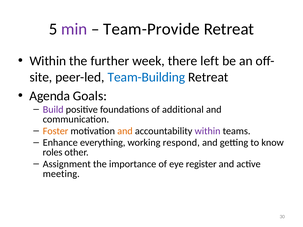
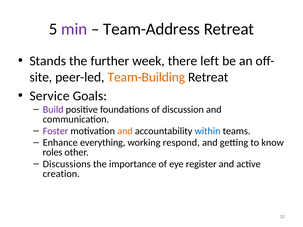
Team-Provide: Team-Provide -> Team-Address (152, 29)
Within: Within -> Stands (48, 61)
Team-Building colour: blue -> orange (146, 77)
Agenda: Agenda -> Service (50, 96)
additional: additional -> discussion (183, 110)
Foster colour: orange -> purple (56, 131)
within colour: purple -> blue (208, 131)
Assignment: Assignment -> Discussions (67, 164)
meeting: meeting -> creation (61, 174)
